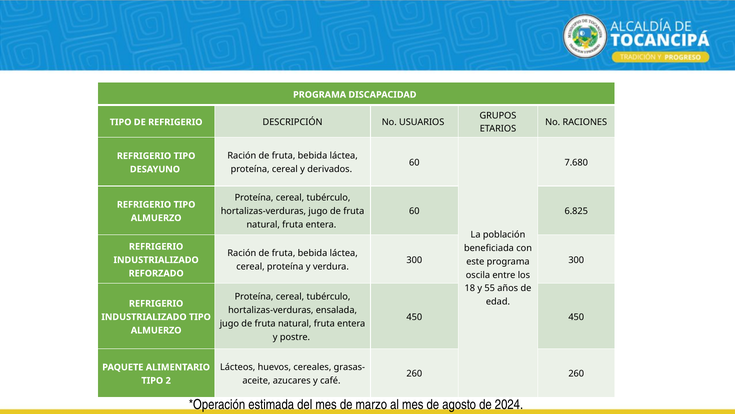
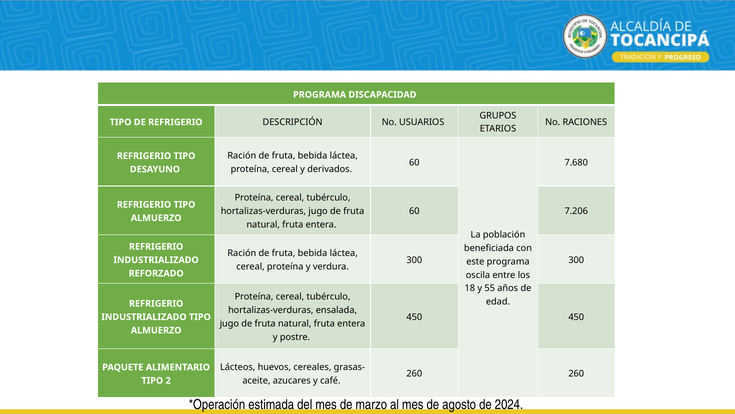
6.825: 6.825 -> 7.206 (576, 211)
